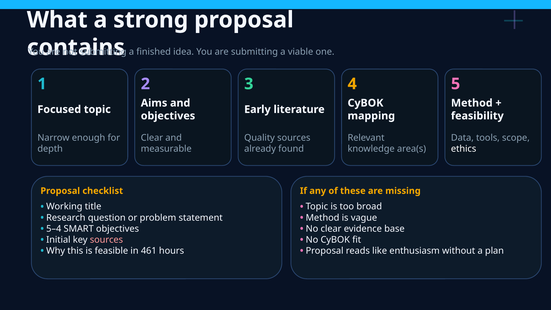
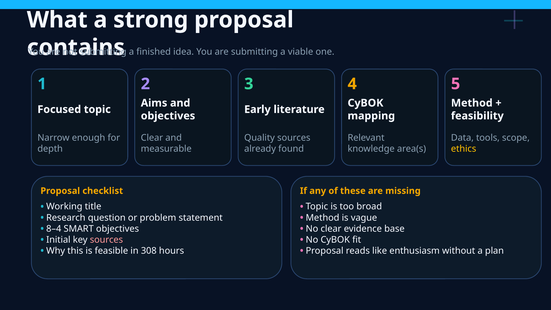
ethics colour: white -> yellow (464, 149)
5–4: 5–4 -> 8–4 (54, 229)
461: 461 -> 308 (149, 251)
